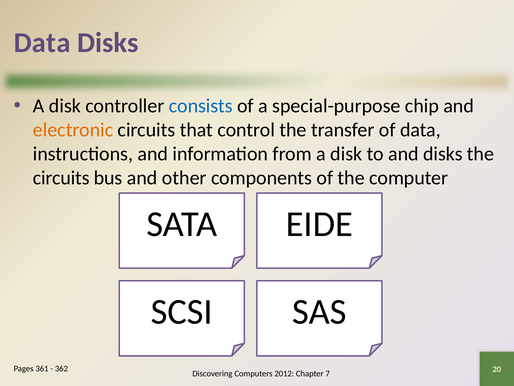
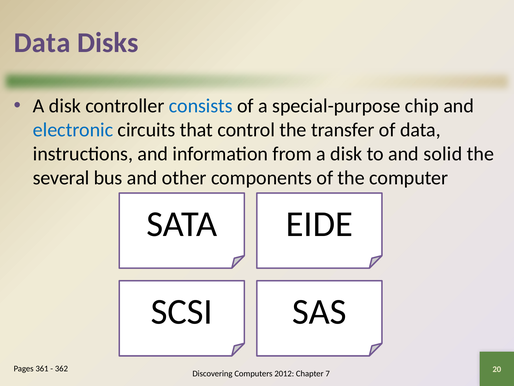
electronic colour: orange -> blue (73, 130)
and disks: disks -> solid (443, 154)
circuits: circuits -> several (61, 178)
